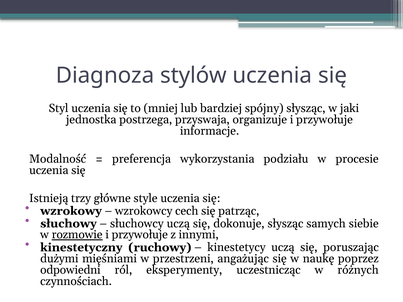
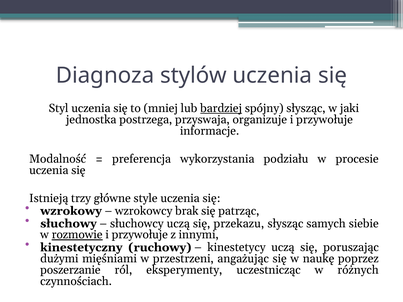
bardziej underline: none -> present (221, 109)
cech: cech -> brak (187, 211)
dokonuje: dokonuje -> przekazu (239, 224)
odpowiedni: odpowiedni -> poszerzanie (70, 270)
